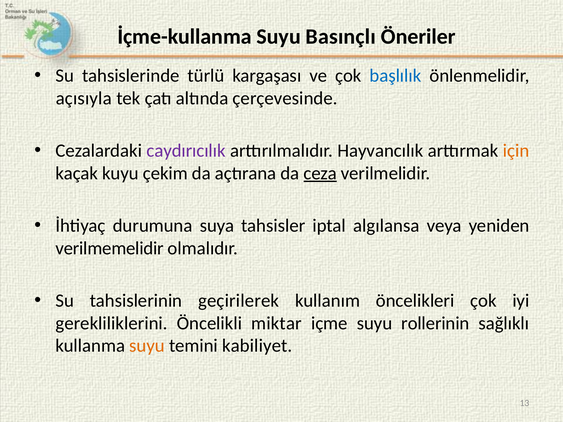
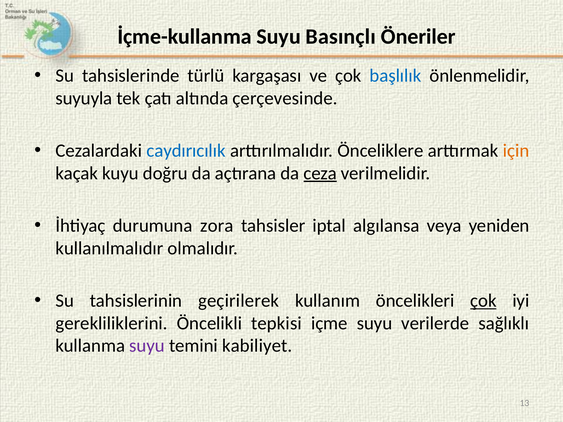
açısıyla: açısıyla -> suyuyla (84, 98)
caydırıcılık colour: purple -> blue (186, 151)
Hayvancılık: Hayvancılık -> Önceliklere (380, 151)
çekim: çekim -> doğru (165, 173)
suya: suya -> zora (217, 226)
verilmemelidir: verilmemelidir -> kullanılmalıdır (110, 248)
çok underline: none -> present (483, 301)
miktar: miktar -> tepkisi (276, 323)
rollerinin: rollerinin -> verilerde (435, 323)
suyu colour: orange -> purple (147, 346)
